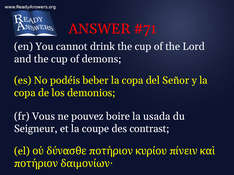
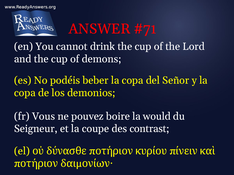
usada: usada -> would (157, 117)
